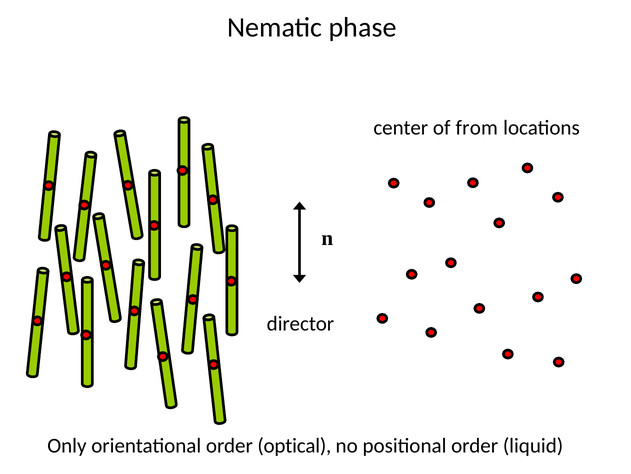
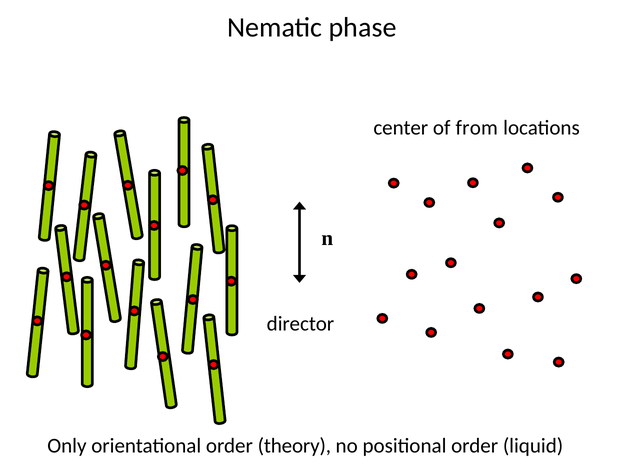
optical: optical -> theory (294, 445)
